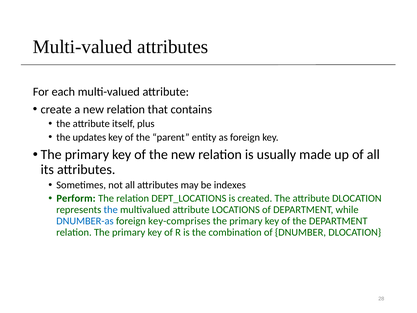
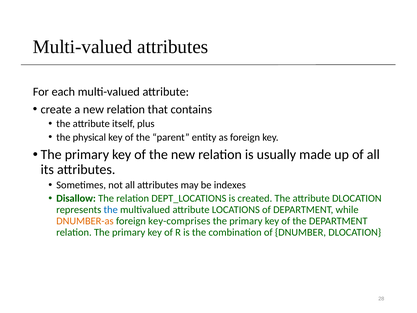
updates: updates -> physical (89, 137)
Perform: Perform -> Disallow (76, 198)
DNUMBER-as colour: blue -> orange (85, 221)
